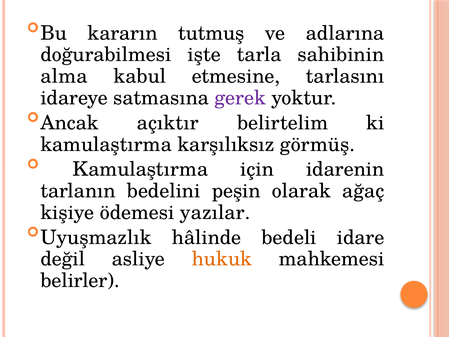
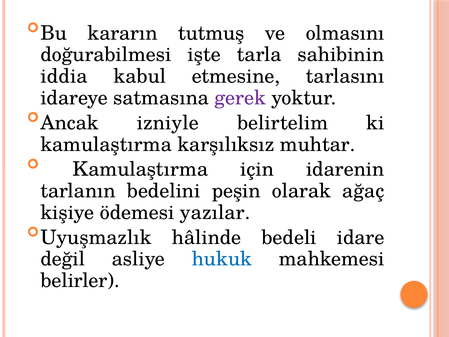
adlarına: adlarına -> olmasını (345, 33)
alma: alma -> iddia (64, 76)
açıktır: açıktır -> izniyle (168, 123)
görmüş: görmüş -> muhtar (318, 144)
hukuk colour: orange -> blue (222, 259)
